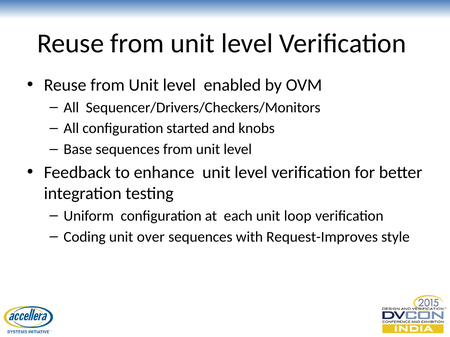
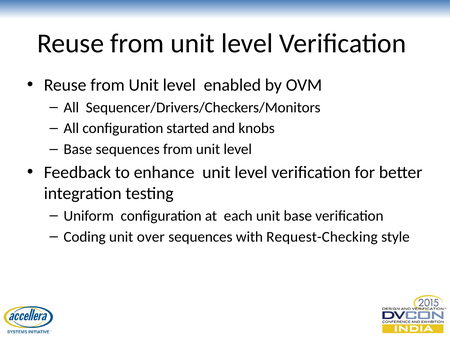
unit loop: loop -> base (298, 216)
Request-Improves: Request-Improves -> Request-Checking (322, 237)
